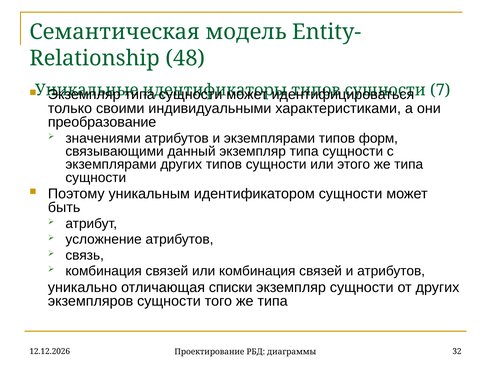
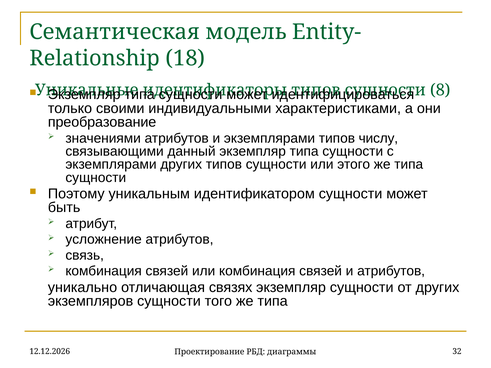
48: 48 -> 18 (185, 58)
7: 7 -> 8 (440, 90)
форм: форм -> числу (378, 138)
списки: списки -> связях (231, 288)
